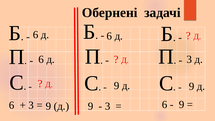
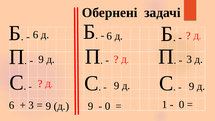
6: 6 -> 9 (41, 59)
3: 3 -> 0 (108, 106)
6: 6 -> 1 (165, 104)
9: 9 -> 0 (182, 104)
